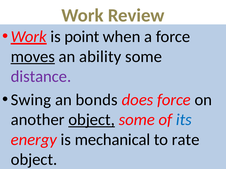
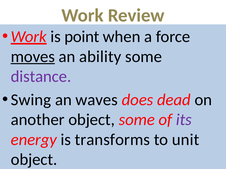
bonds: bonds -> waves (97, 100)
does force: force -> dead (174, 100)
object underline: present -> none (92, 120)
its colour: blue -> purple (184, 120)
mechanical: mechanical -> transforms (112, 140)
rate: rate -> unit (186, 140)
